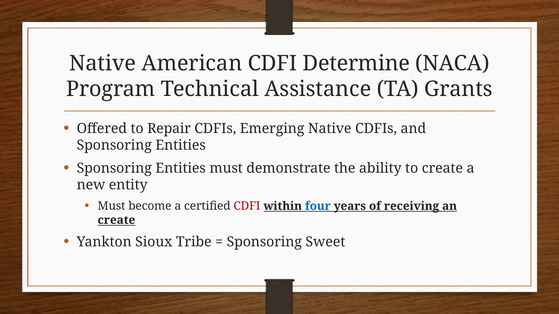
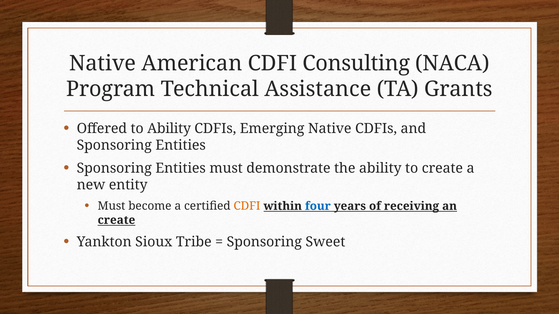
Determine: Determine -> Consulting (356, 63)
to Repair: Repair -> Ability (169, 129)
CDFI colour: red -> orange (247, 206)
